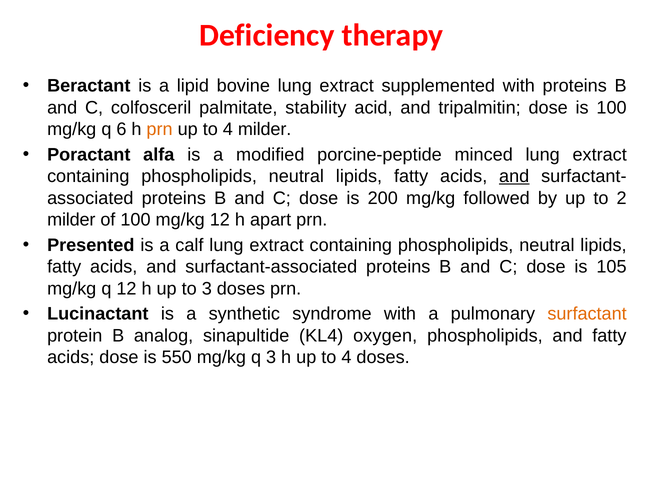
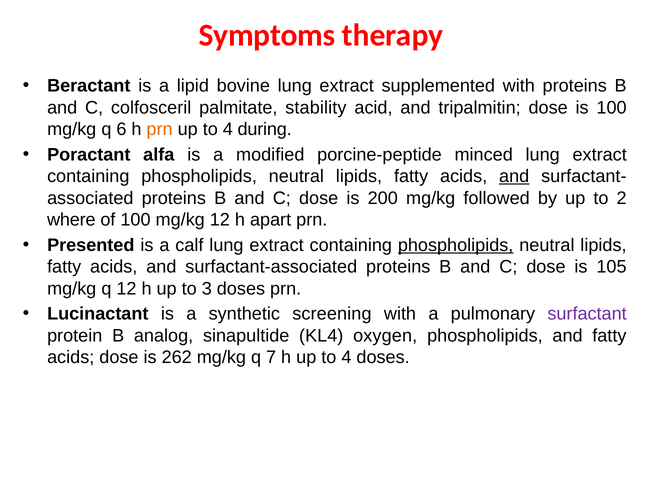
Deficiency: Deficiency -> Symptoms (267, 35)
4 milder: milder -> during (265, 129)
milder: milder -> where (71, 220)
phospholipids underline: none -> present (456, 245)
syndrome: syndrome -> screening (332, 314)
surfactant colour: orange -> purple (587, 314)
550: 550 -> 262 (177, 357)
q 3: 3 -> 7 (271, 357)
